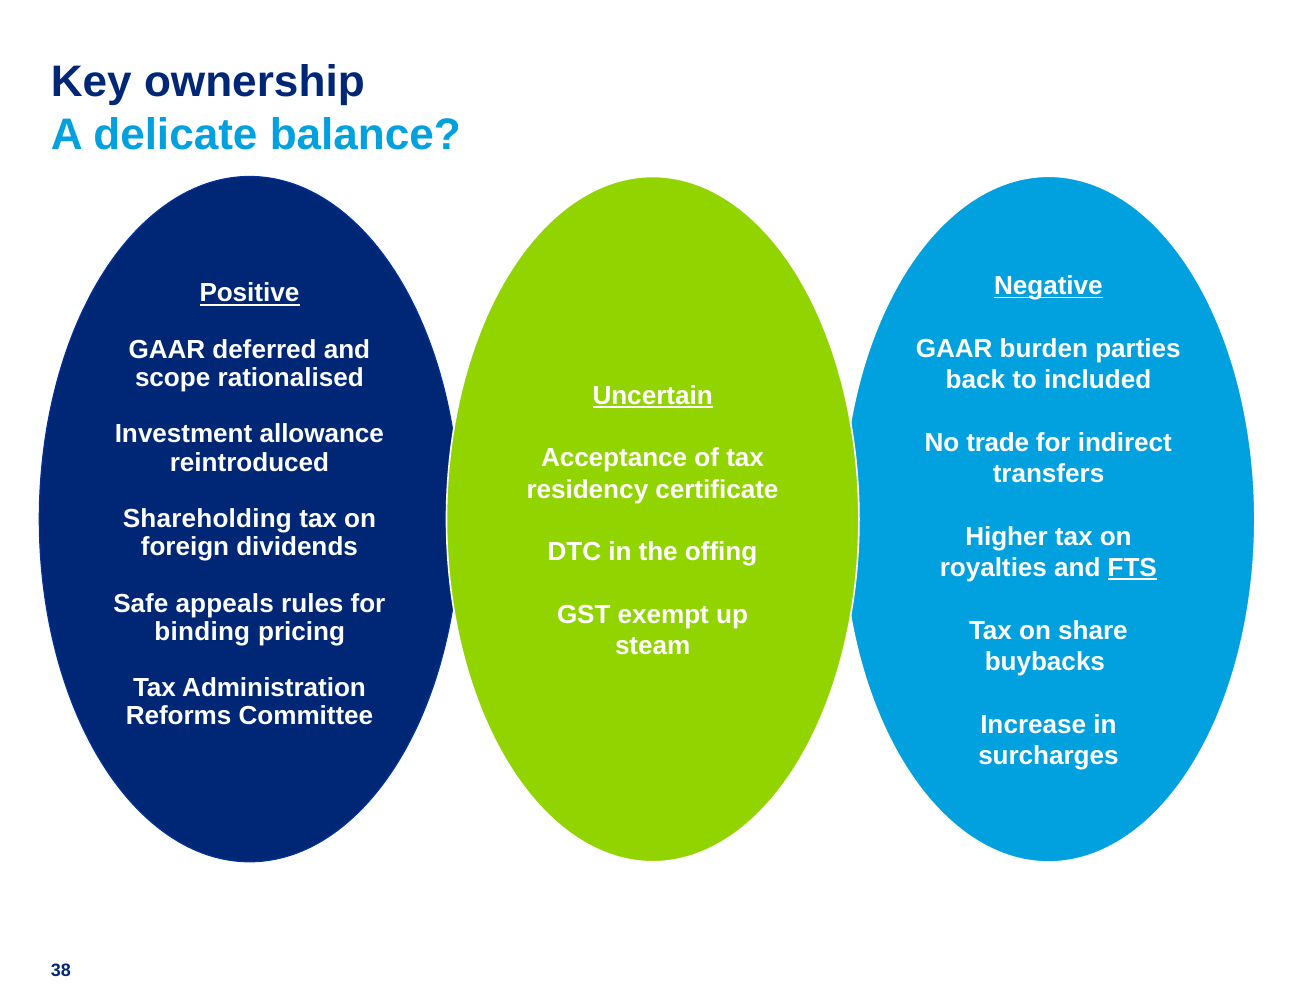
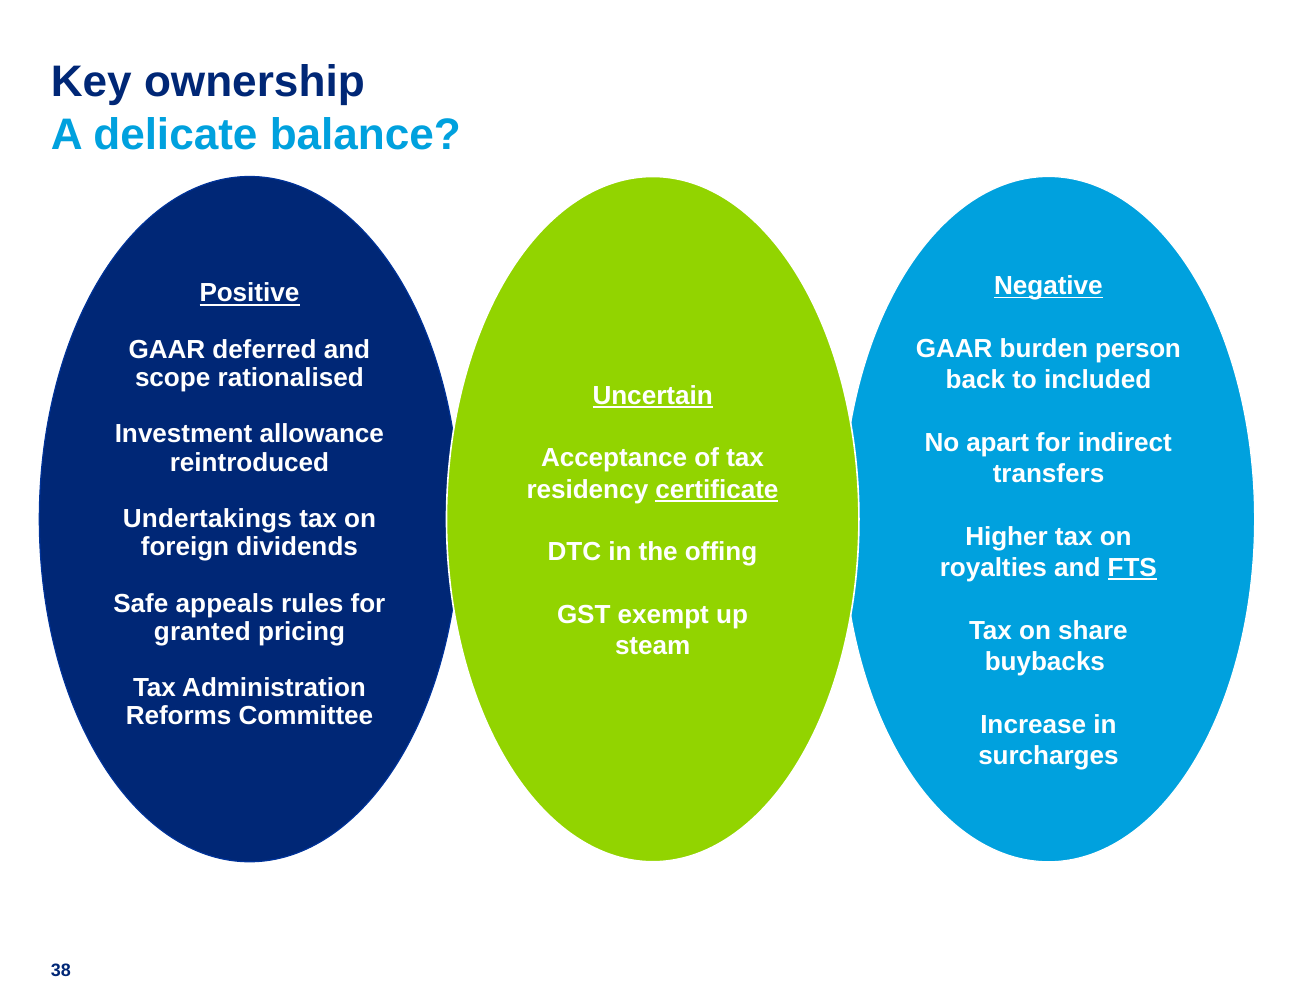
parties: parties -> person (1138, 349)
trade: trade -> apart (998, 443)
certificate underline: none -> present (717, 490)
Shareholding: Shareholding -> Undertakings (207, 519)
binding: binding -> granted (202, 632)
